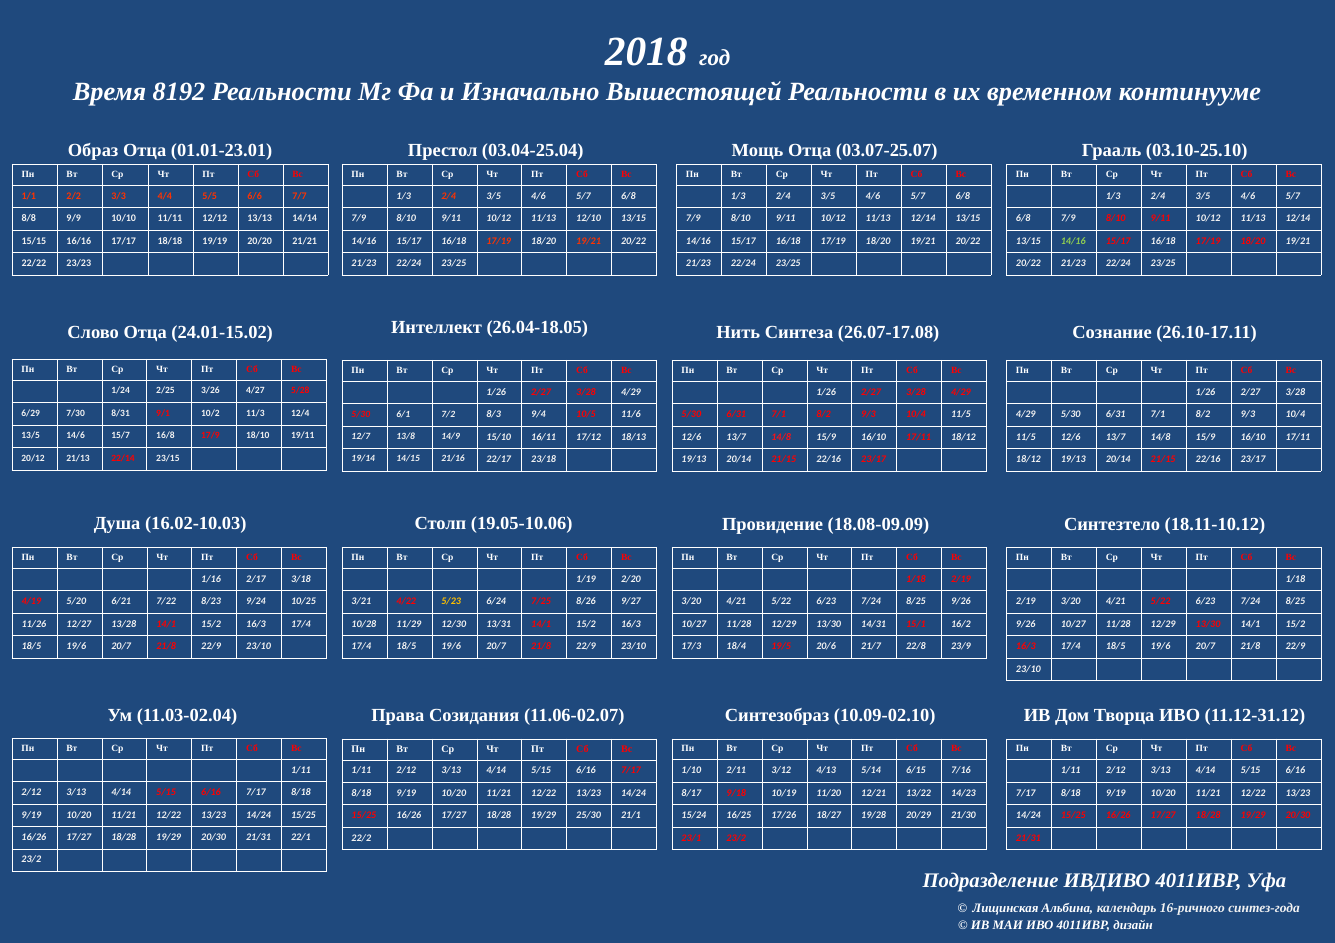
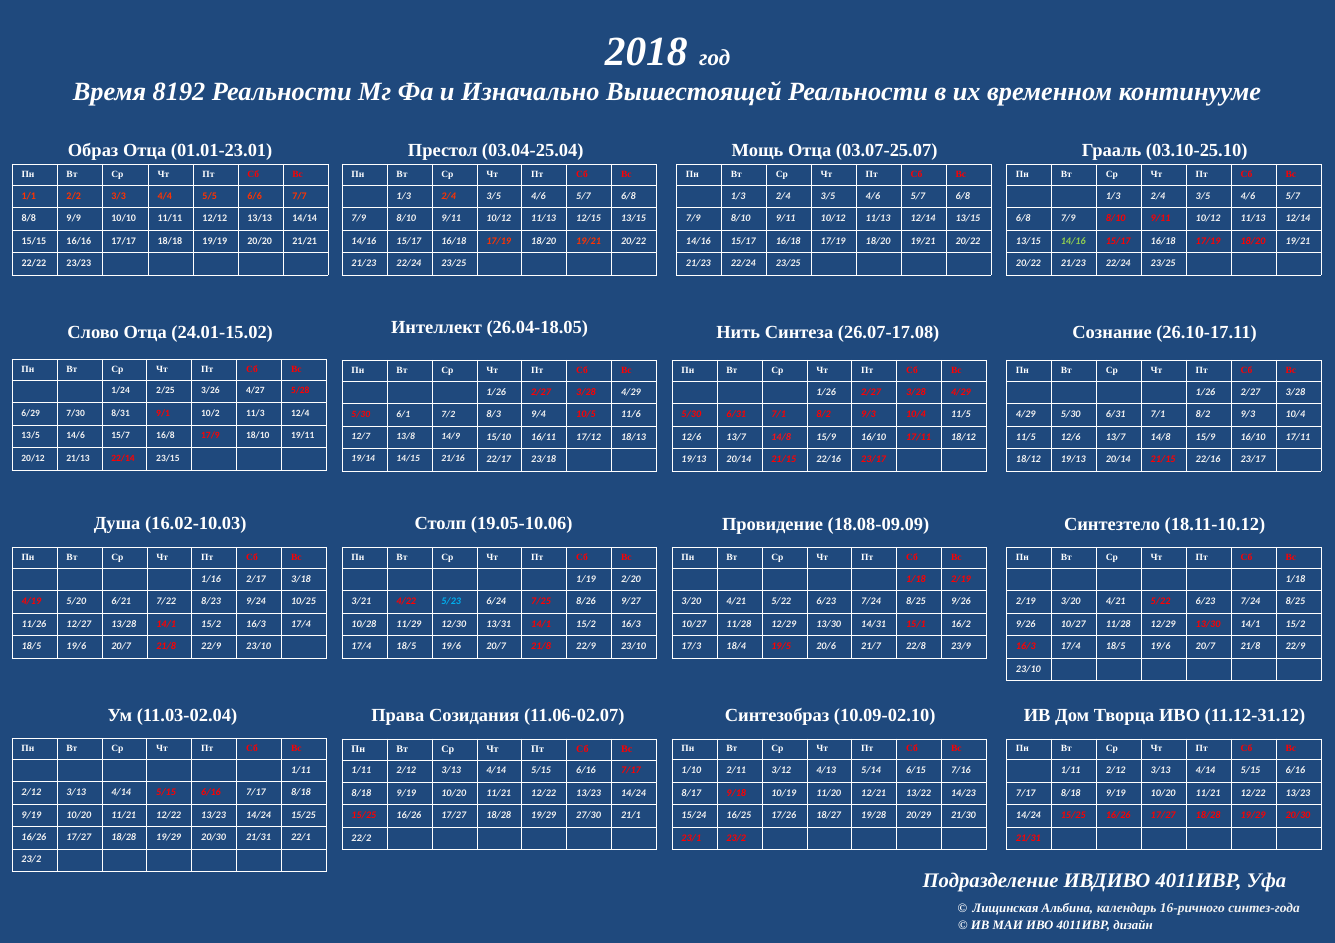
12/10: 12/10 -> 12/15 (589, 218)
5/23 colour: yellow -> light blue (451, 601)
25/30: 25/30 -> 27/30 (589, 815)
